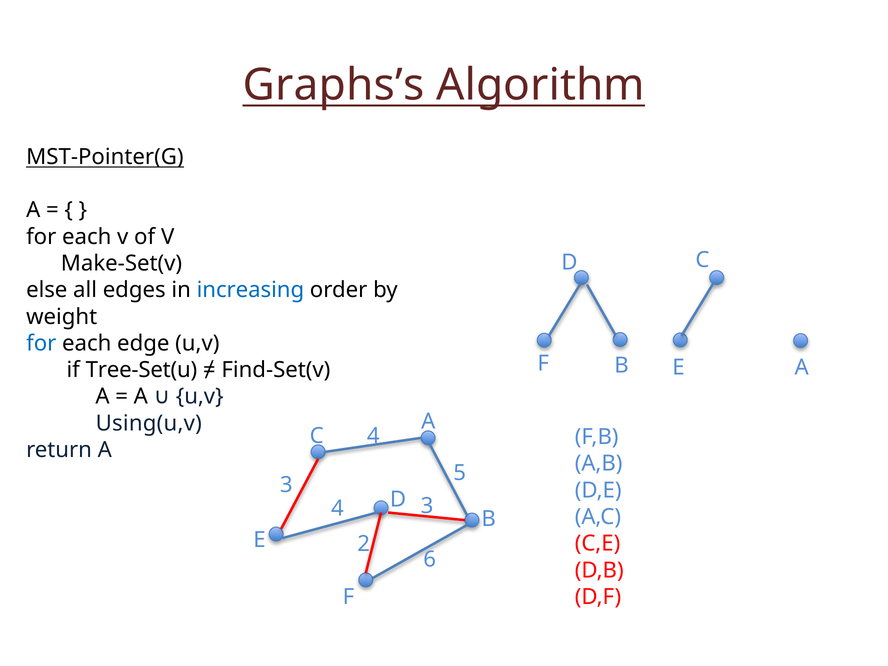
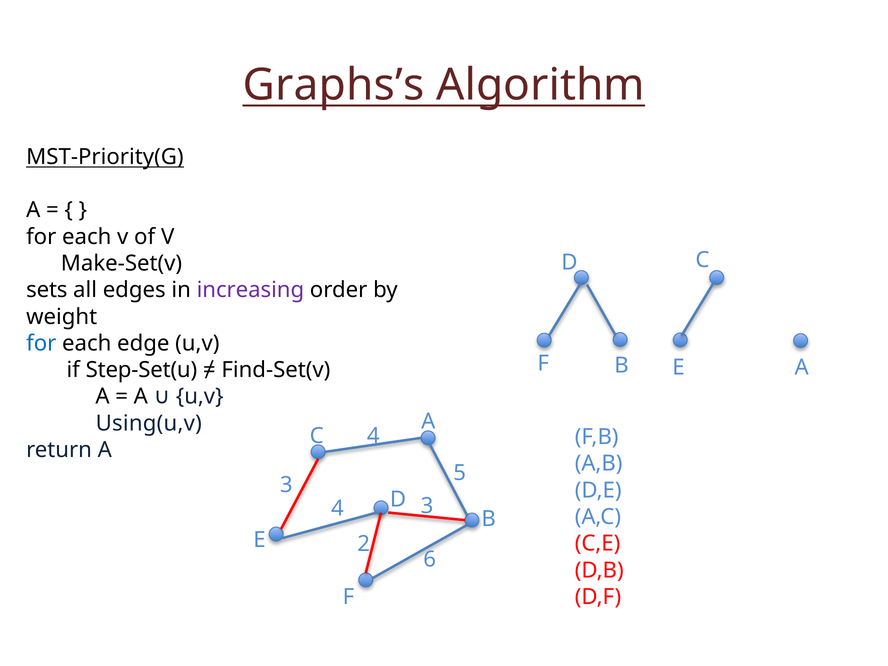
MST-Pointer(G: MST-Pointer(G -> MST-Priority(G (105, 157)
else: else -> sets (47, 290)
increasing colour: blue -> purple (250, 290)
Tree-Set(u: Tree-Set(u -> Step-Set(u (141, 370)
